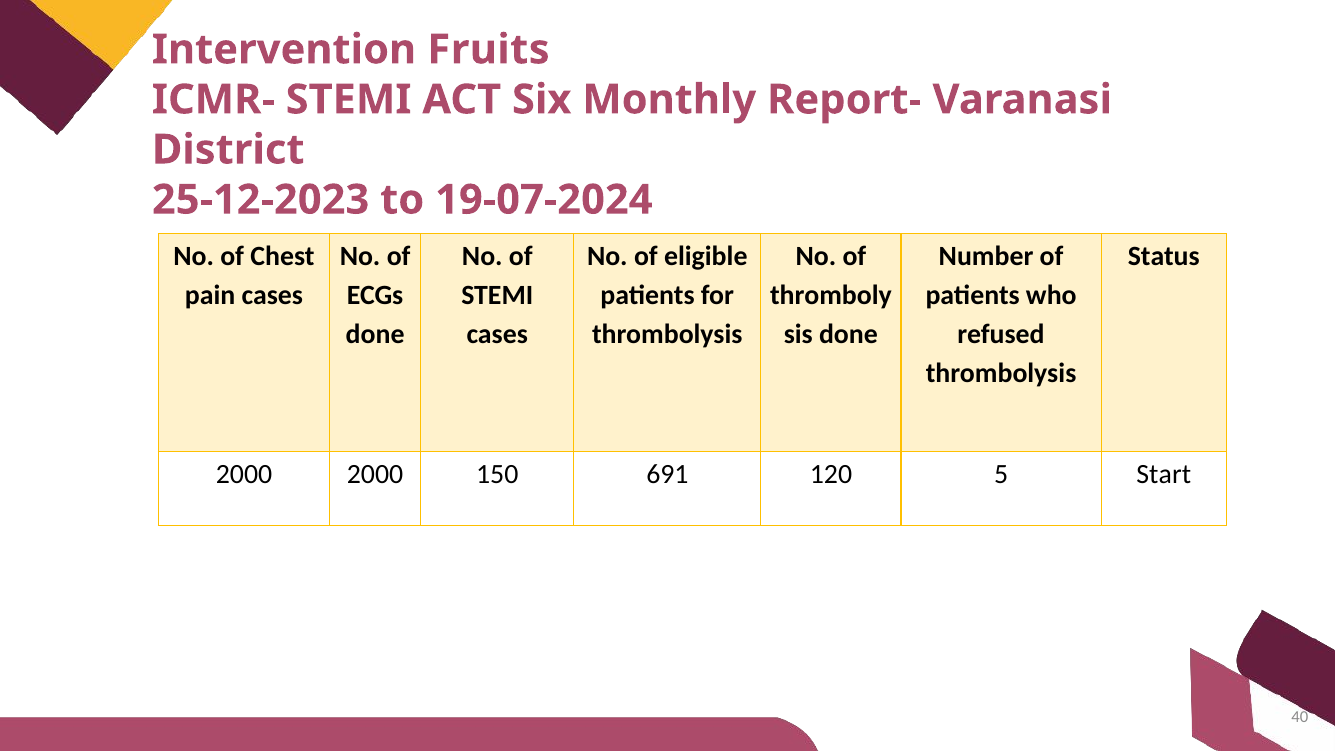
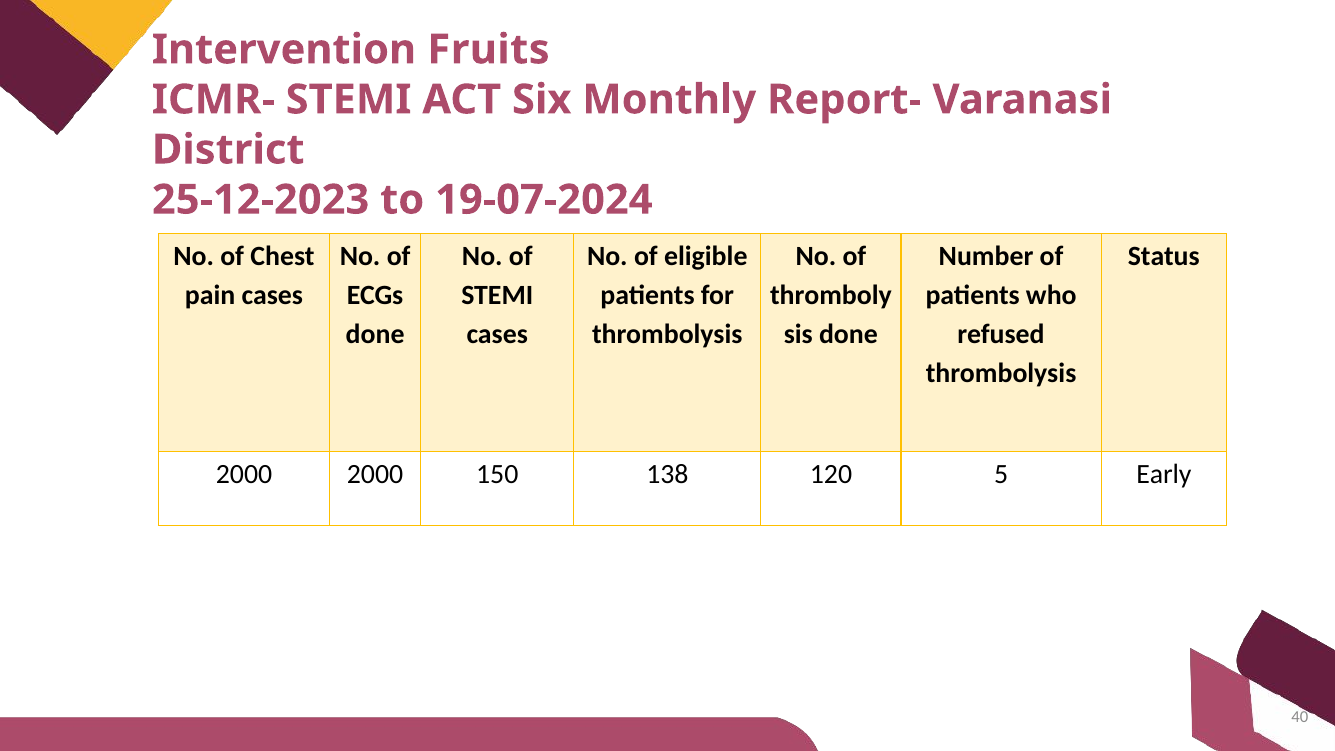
691: 691 -> 138 (667, 474)
Start: Start -> Early (1164, 474)
